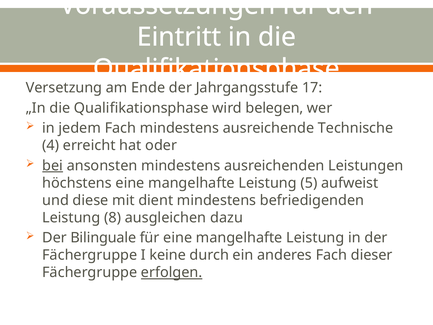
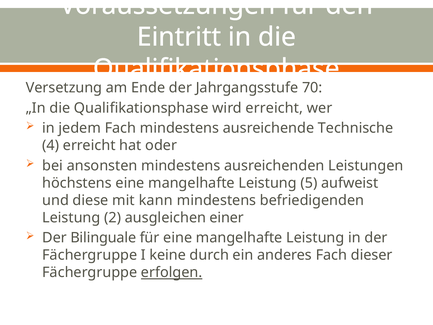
17: 17 -> 70 (312, 88)
wird belegen: belegen -> erreicht (274, 108)
bei underline: present -> none (53, 166)
dient: dient -> kann (156, 200)
8: 8 -> 2 (113, 217)
dazu: dazu -> einer (227, 217)
